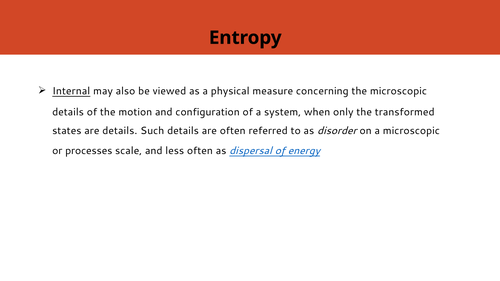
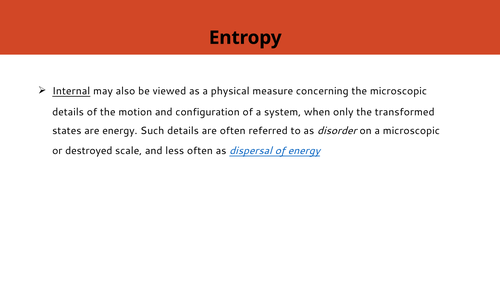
are details: details -> energy (120, 131)
processes: processes -> destroyed (89, 151)
